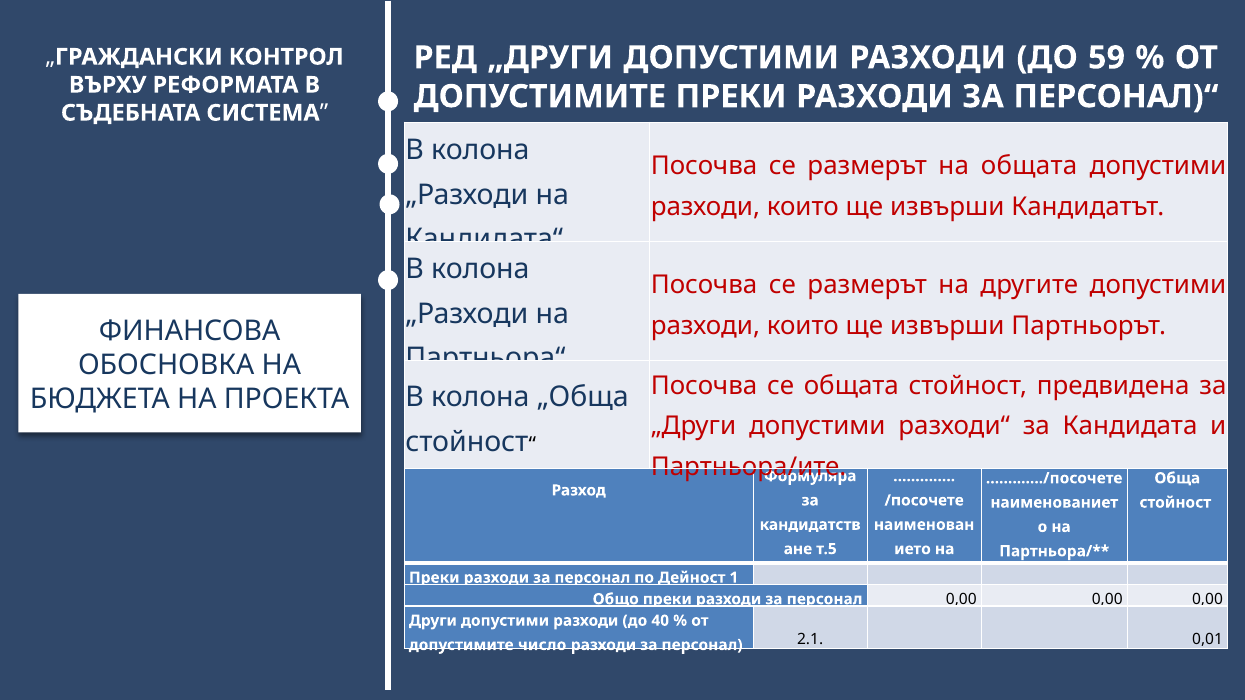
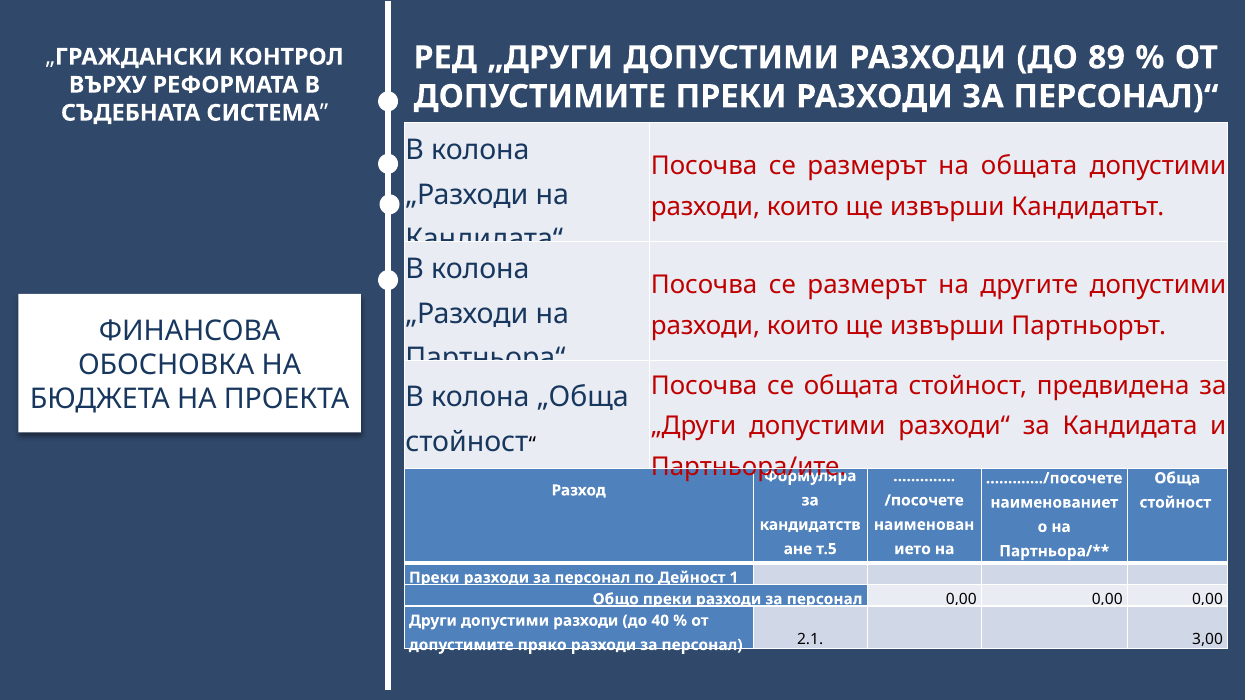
59: 59 -> 89 (1106, 58)
число: число -> пряко (542, 645)
0,01: 0,01 -> 3,00 (1208, 640)
